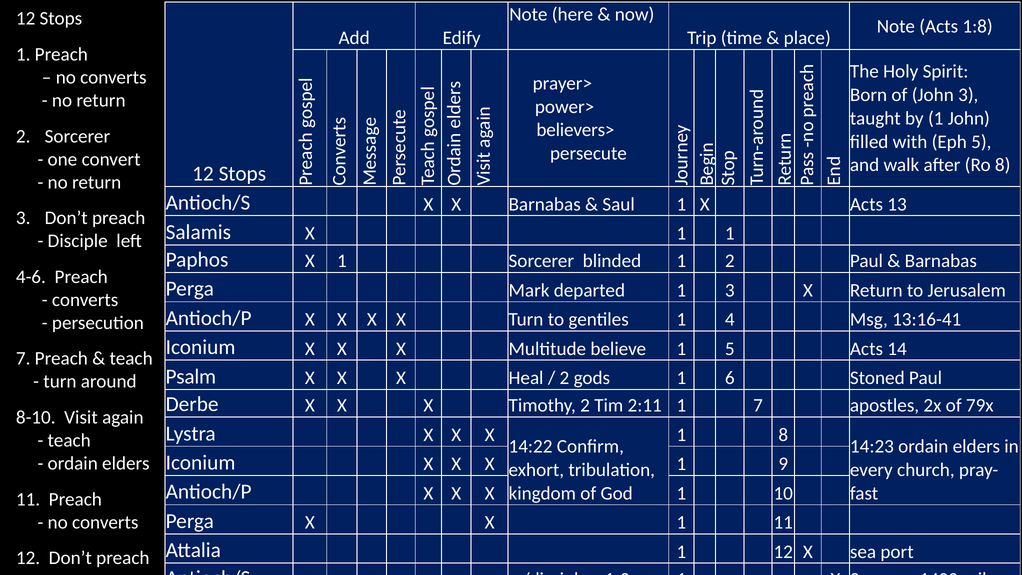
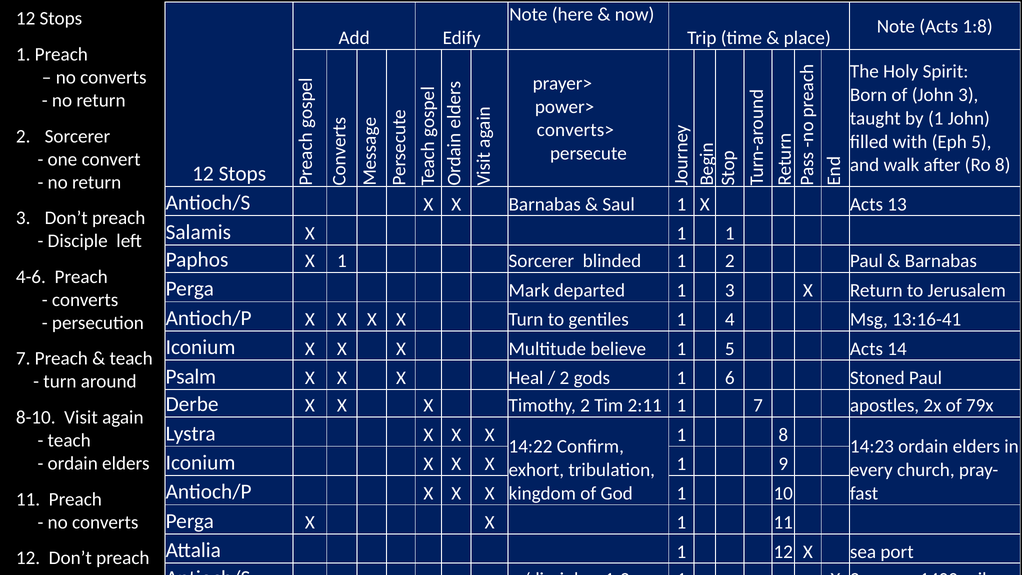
believers>: believers> -> converts> (575, 130)
